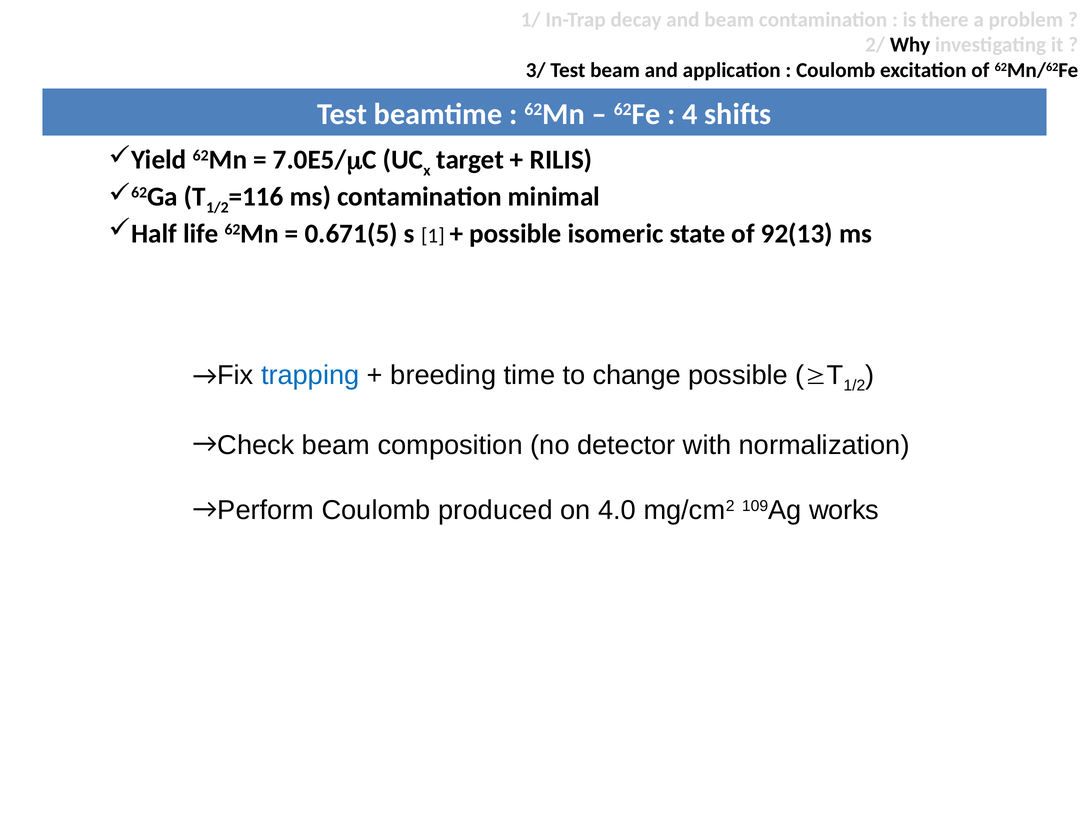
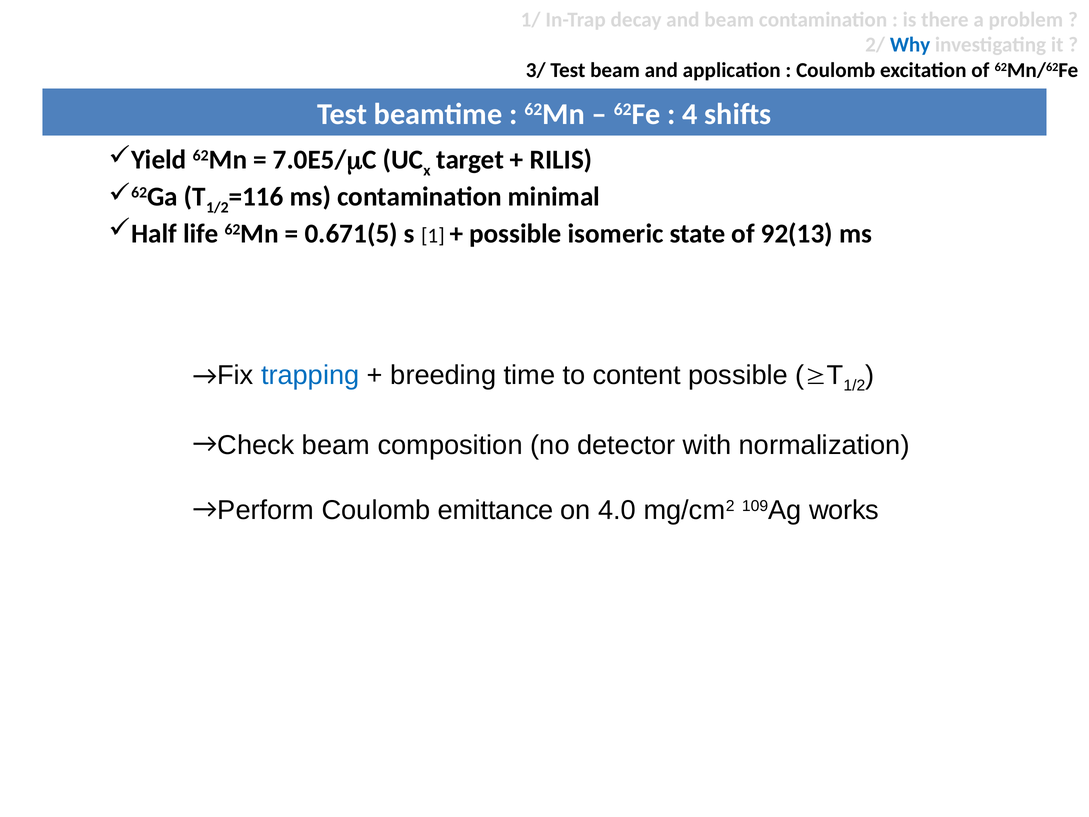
Why colour: black -> blue (910, 45)
change: change -> content (637, 375)
produced: produced -> emittance (496, 510)
